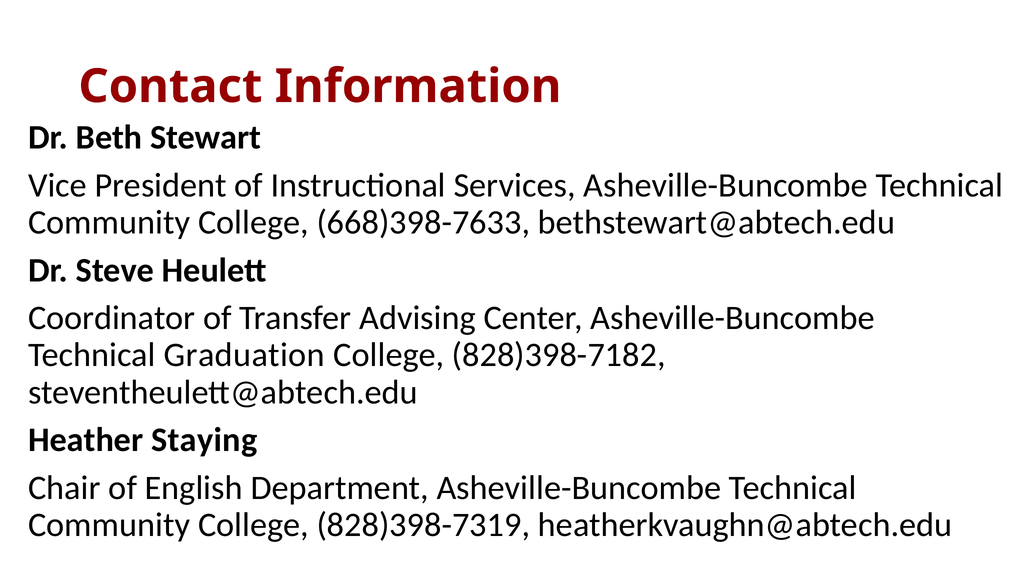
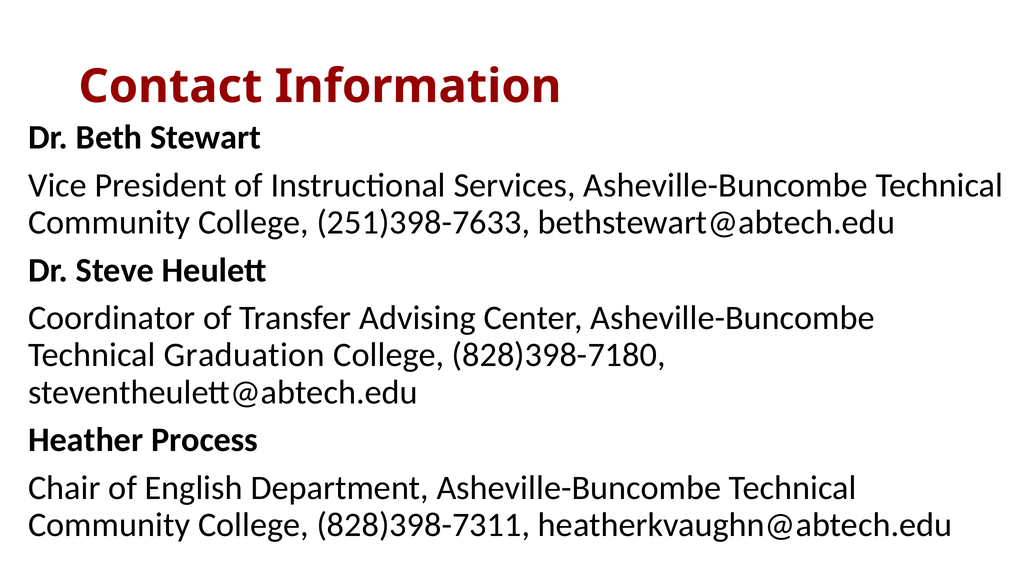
668)398-7633: 668)398-7633 -> 251)398-7633 (423, 222)
828)398-7182: 828)398-7182 -> 828)398-7180 (559, 355)
Staying: Staying -> Process (205, 440)
828)398-7319: 828)398-7319 -> 828)398-7311 (423, 525)
